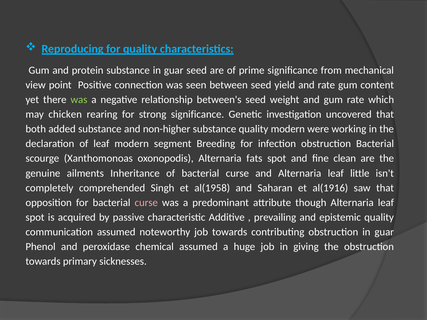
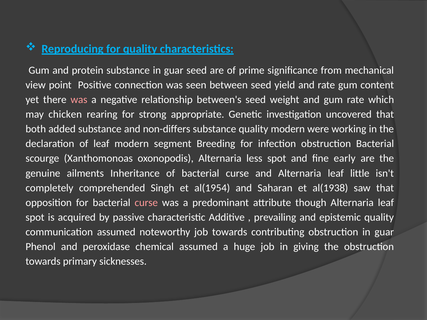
was colour: light green -> pink (79, 100)
strong significance: significance -> appropriate (198, 114)
non-higher: non-higher -> non-differs (167, 129)
fats: fats -> less (254, 159)
clean: clean -> early (345, 159)
al(1958: al(1958 -> al(1954 (212, 188)
al(1916: al(1916 -> al(1938 (330, 188)
